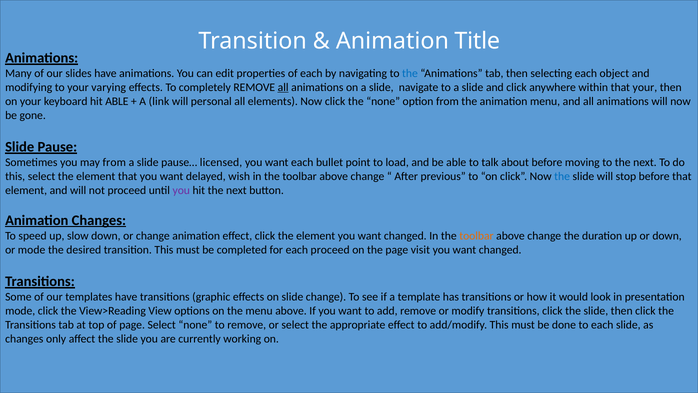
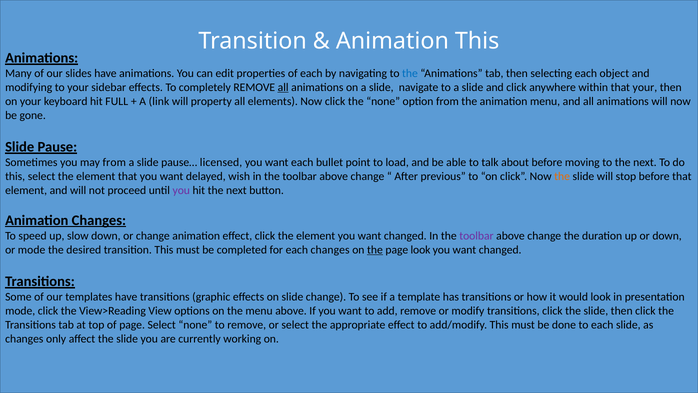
Animation Title: Title -> This (477, 41)
varying: varying -> sidebar (109, 87)
hit ABLE: ABLE -> FULL (117, 101)
personal: personal -> property (211, 101)
the colour: blue -> orange (562, 176)
toolbar colour: orange -> purple (476, 235)
each proceed: proceed -> changes (330, 249)
the underline: none -> present (375, 249)
page visit: visit -> look (420, 249)
